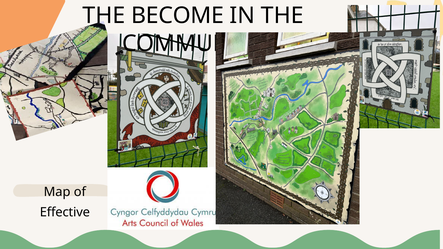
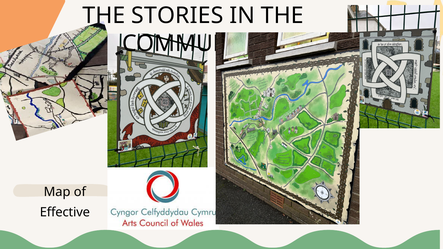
BECOME: BECOME -> STORIES (177, 15)
